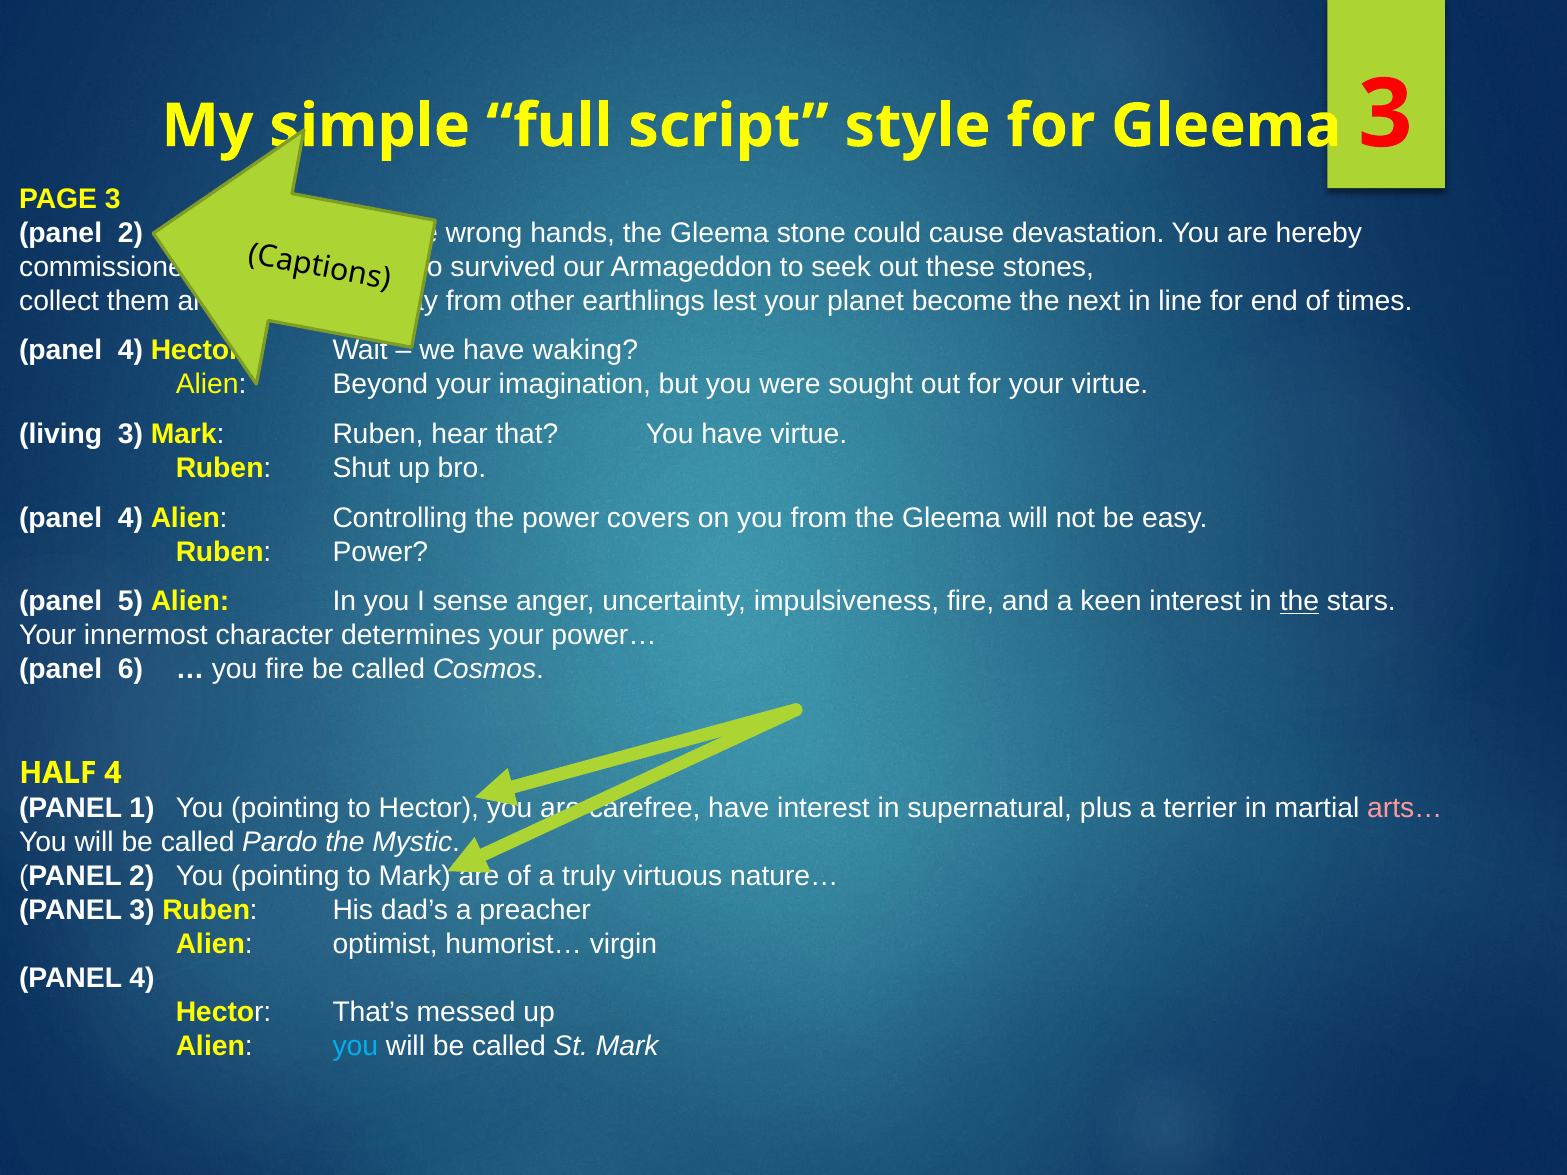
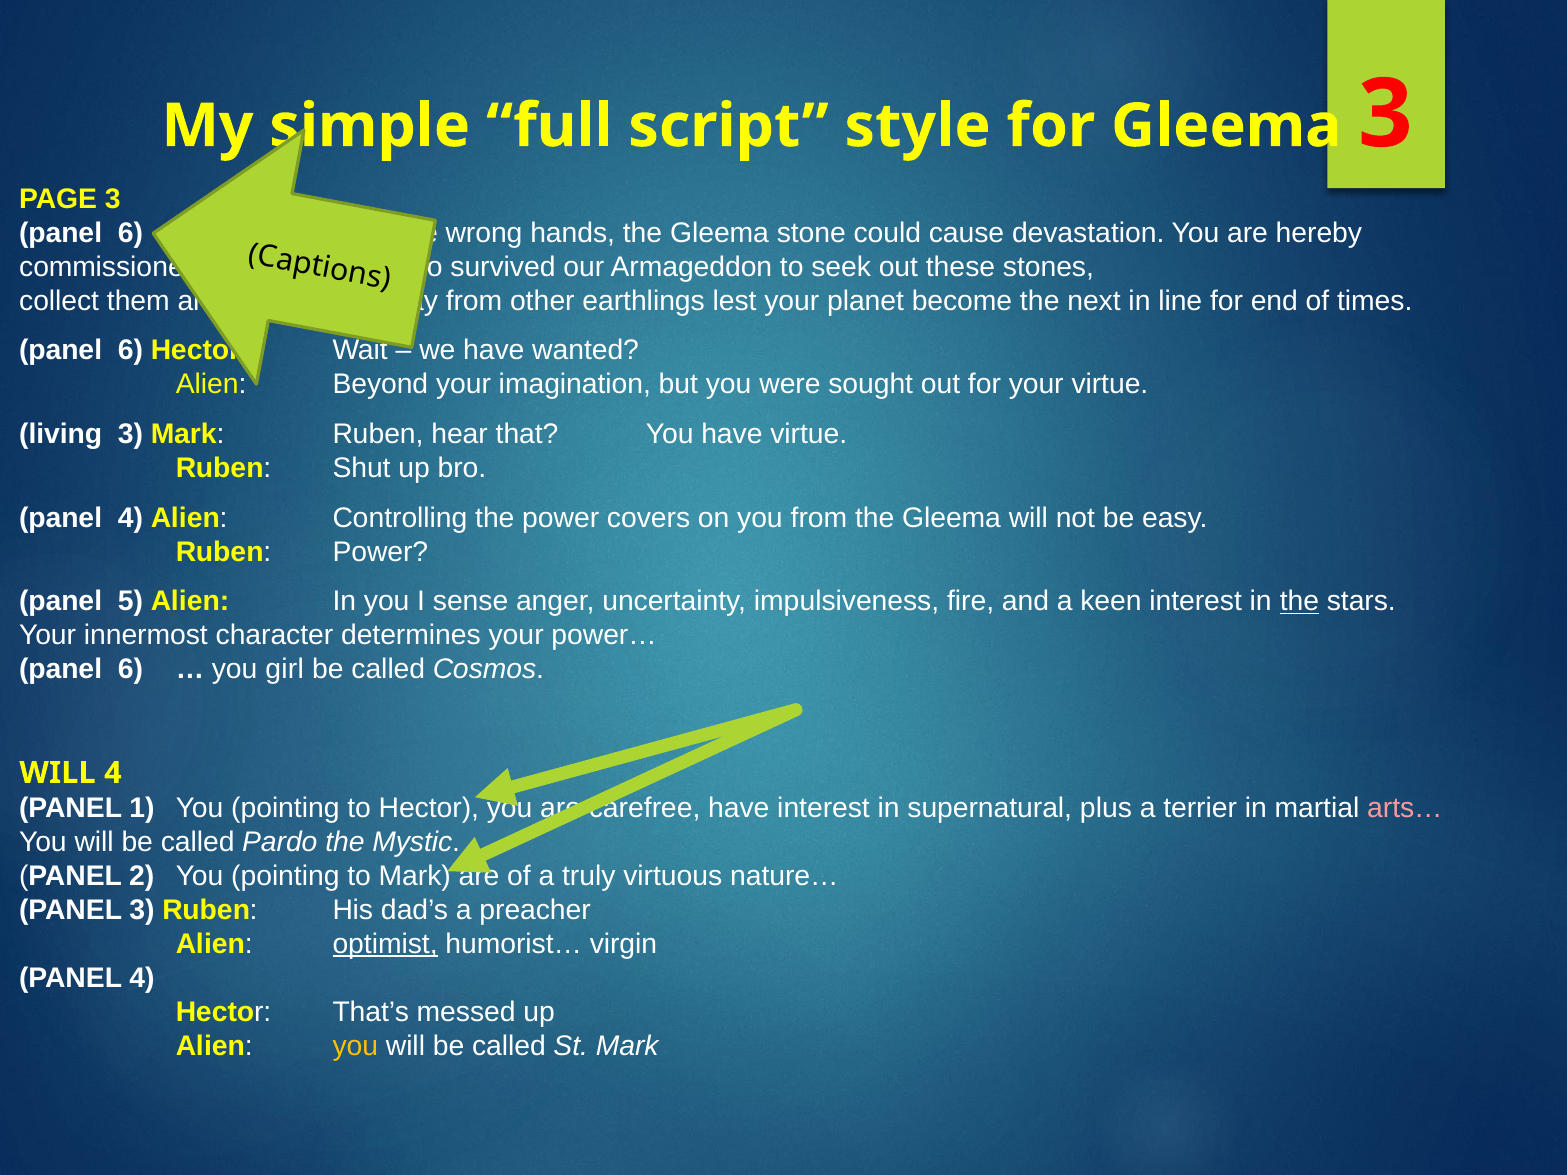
2: 2 -> 6 (130, 233)
4: 4 -> 6 (130, 351)
waking: waking -> wanted (586, 351)
you fire: fire -> girl (285, 670)
HALF: HALF -> WILL (58, 773)
optimist underline: none -> present (385, 944)
you colour: light blue -> yellow (355, 1046)
